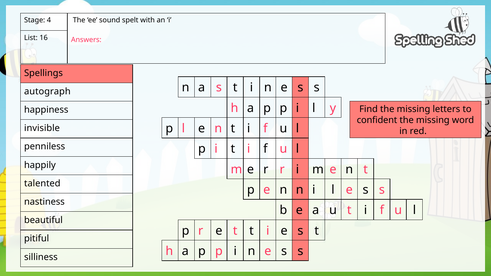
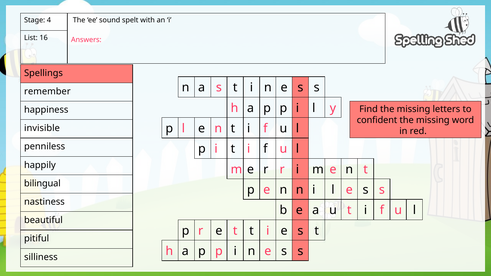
autograph: autograph -> remember (47, 91)
talented: talented -> bilingual (42, 184)
